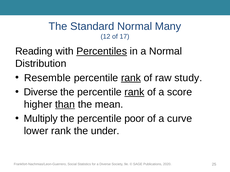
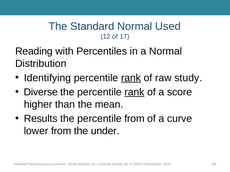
Many: Many -> Used (168, 26)
Percentiles underline: present -> none (102, 51)
Resemble: Resemble -> Identifying (47, 78)
than underline: present -> none (65, 105)
Multiply: Multiply -> Results (41, 119)
percentile poor: poor -> from (134, 119)
lower rank: rank -> from (61, 131)
